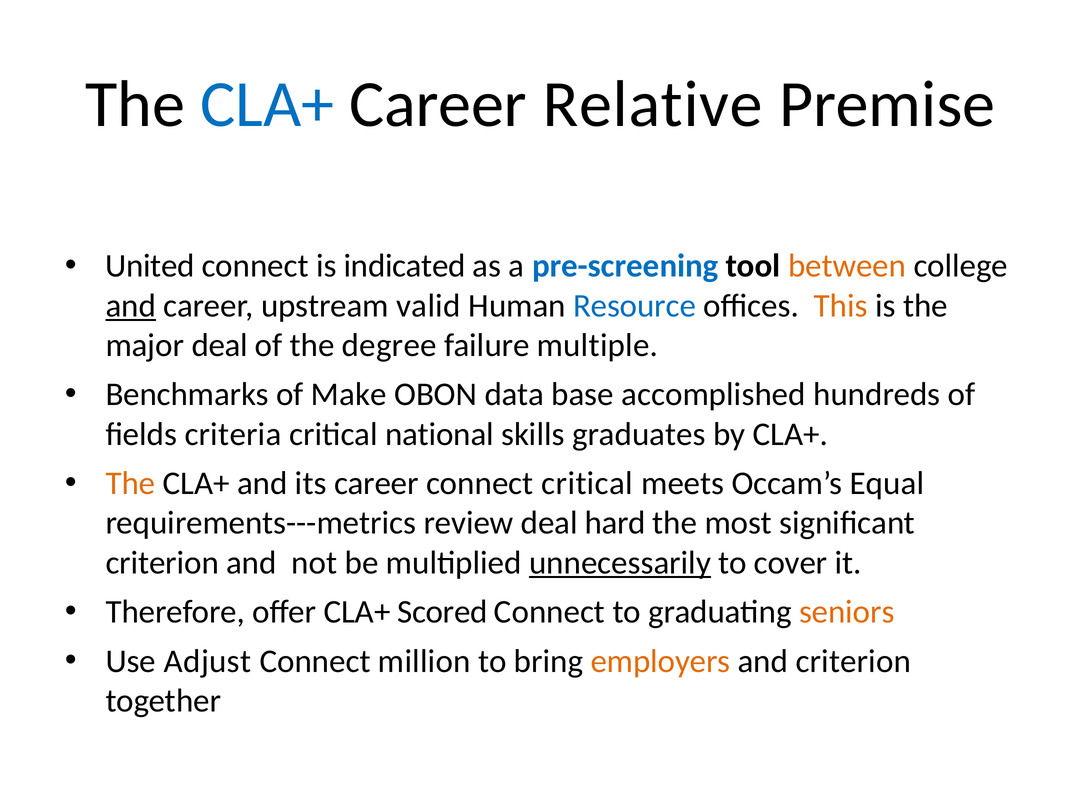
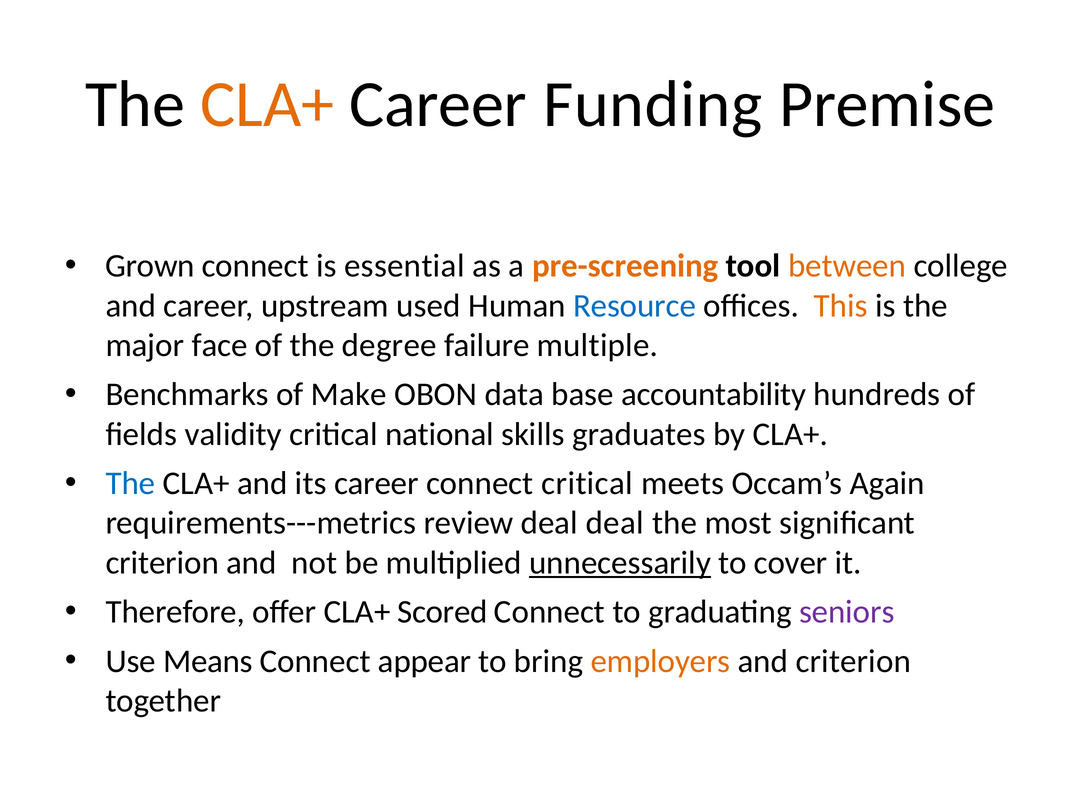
CLA+ colour: blue -> orange (267, 105)
Relative: Relative -> Funding (653, 105)
United: United -> Grown (150, 266)
indicated: indicated -> essential (404, 266)
pre-screening colour: blue -> orange (625, 266)
and underline: present -> none (131, 306)
valid: valid -> used (428, 306)
major deal: deal -> face (220, 346)
accomplished: accomplished -> accountability (714, 395)
criteria: criteria -> validity (233, 434)
The colour: orange -> blue (130, 484)
Equal: Equal -> Again (887, 484)
deal hard: hard -> deal (615, 523)
seniors colour: orange -> purple (847, 612)
Adjust: Adjust -> Means (208, 662)
million: million -> appear (425, 662)
